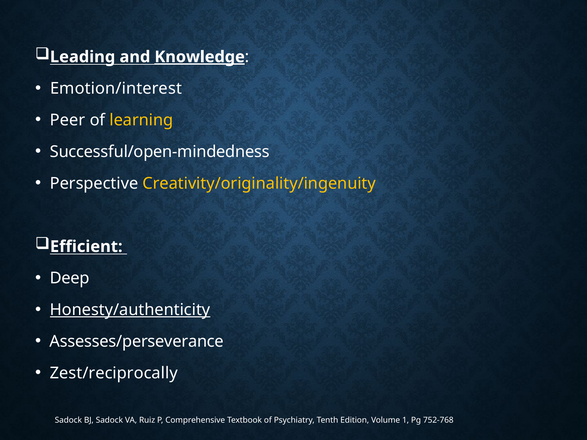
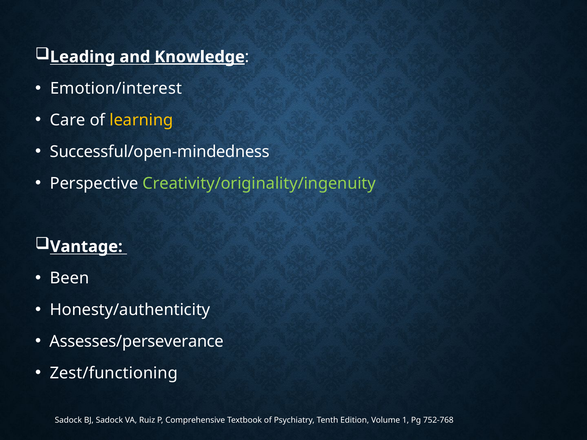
Peer: Peer -> Care (68, 120)
Creativity/originality/ingenuity colour: yellow -> light green (259, 183)
Efficient: Efficient -> Vantage (86, 247)
Deep: Deep -> Been (70, 278)
Honesty/authenticity underline: present -> none (130, 310)
Zest/reciprocally: Zest/reciprocally -> Zest/functioning (114, 373)
